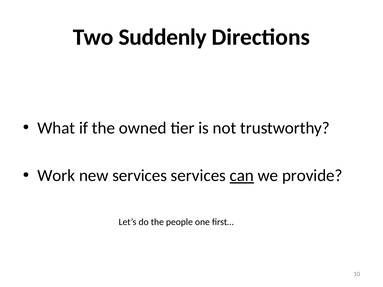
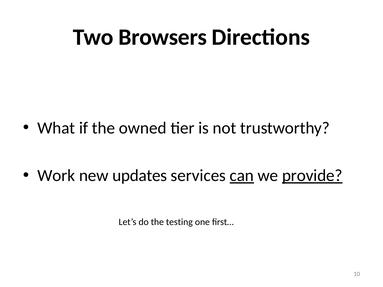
Suddenly: Suddenly -> Browsers (163, 37)
new services: services -> updates (140, 176)
provide underline: none -> present (312, 176)
people: people -> testing (179, 222)
